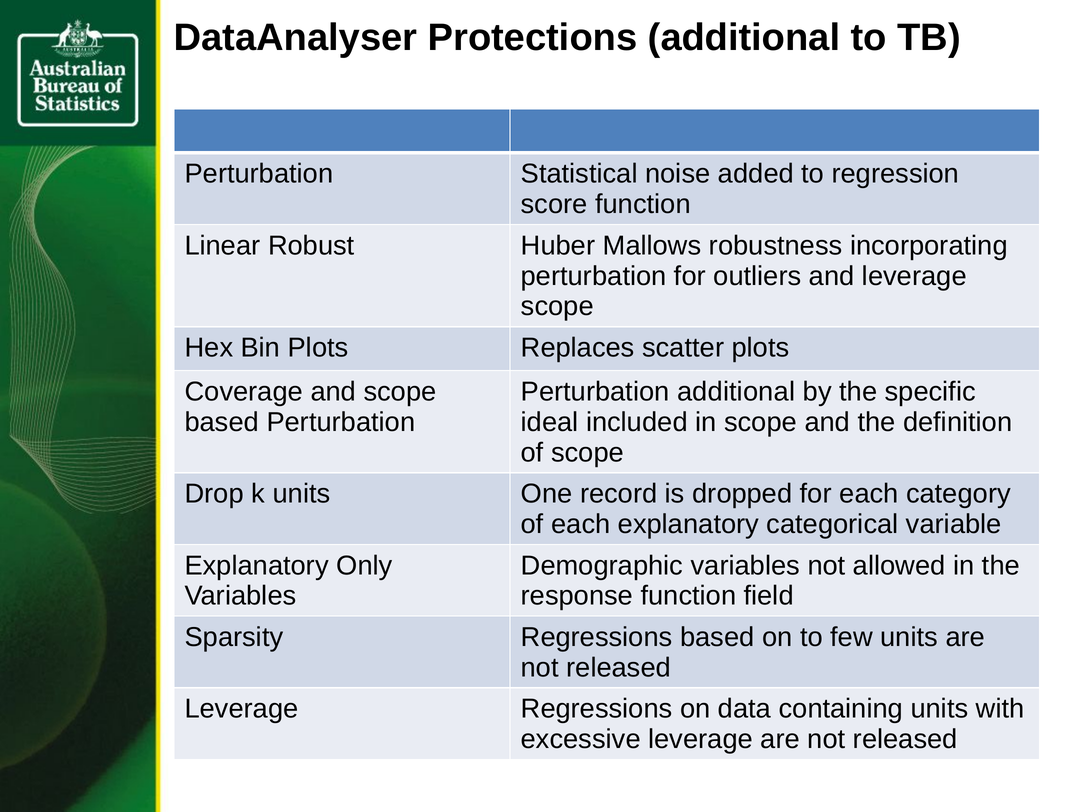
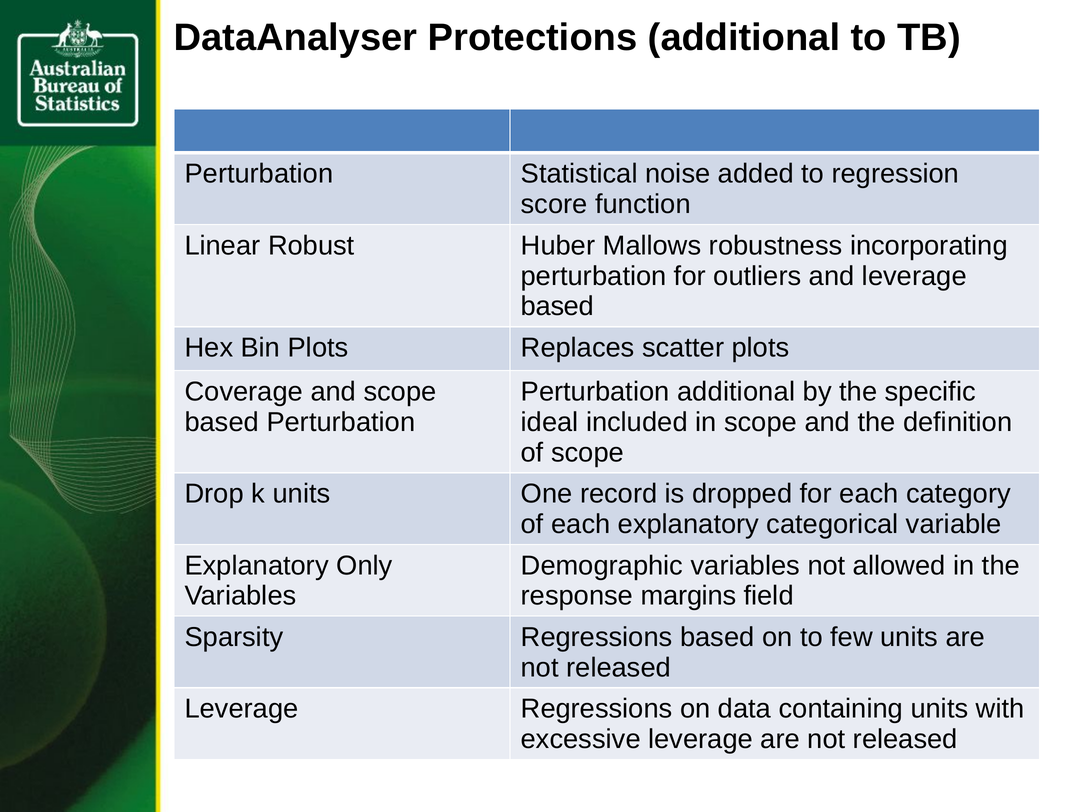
scope: scope -> based (557, 306)
response function: function -> margins (689, 596)
